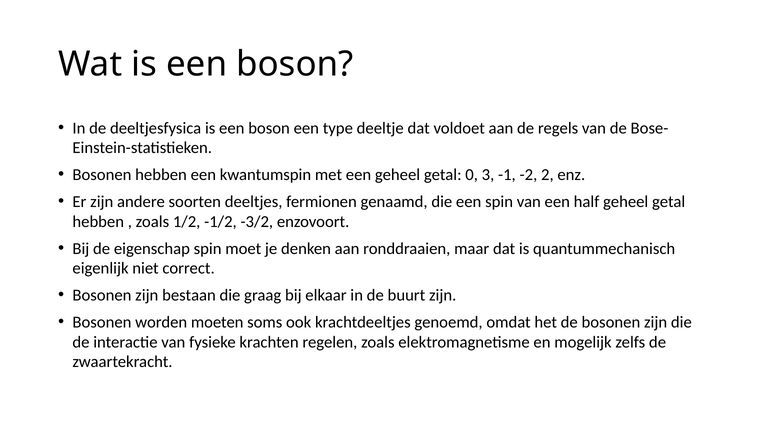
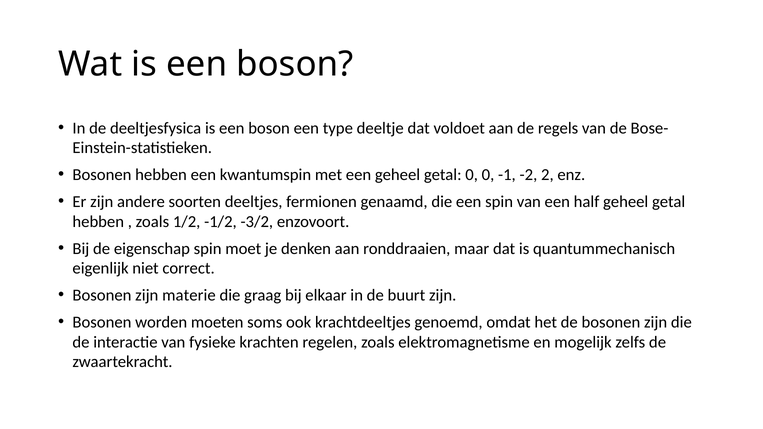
0 3: 3 -> 0 (488, 175)
bestaan: bestaan -> materie (189, 295)
